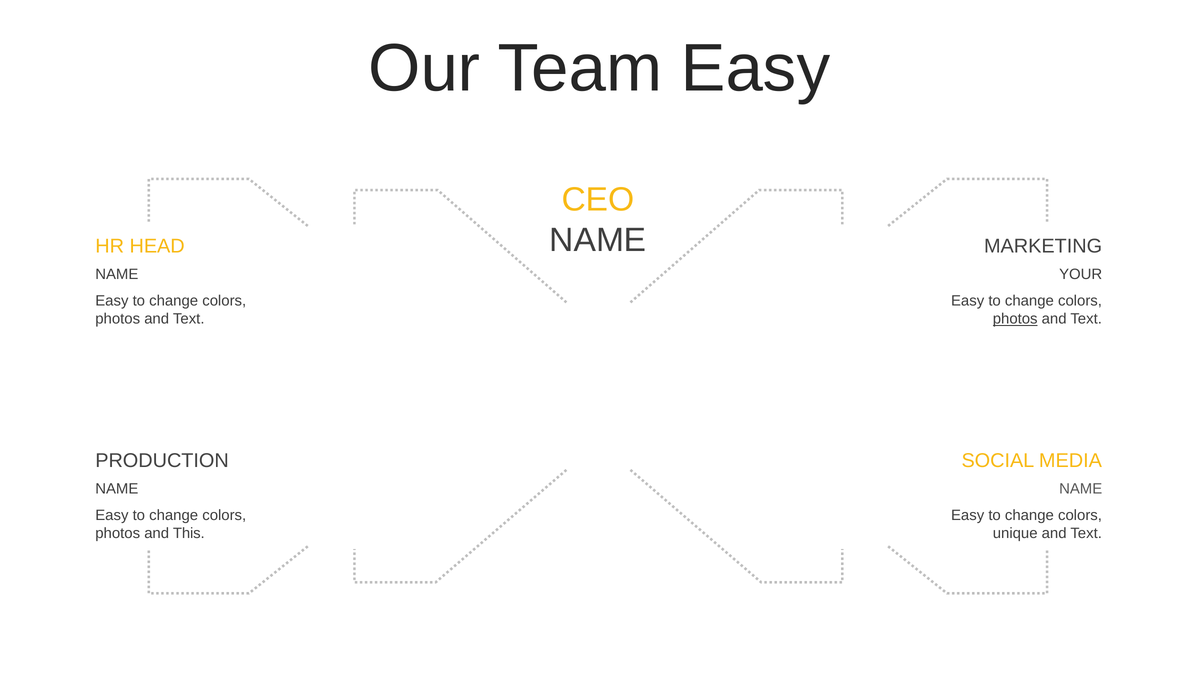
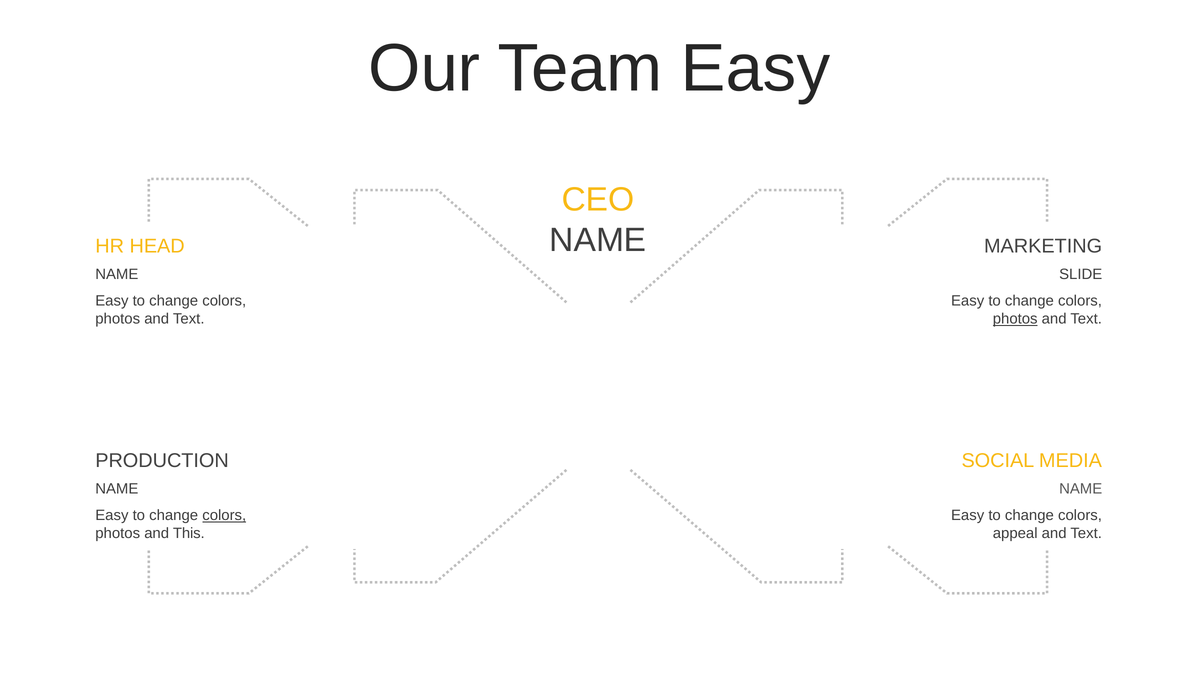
YOUR: YOUR -> SLIDE (1081, 274)
colors underline: none -> present (224, 515)
unique: unique -> appeal (1015, 533)
